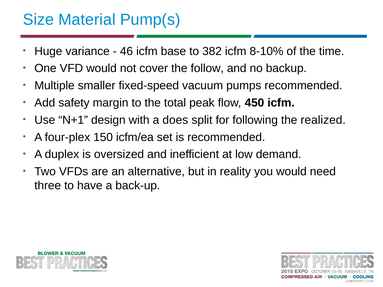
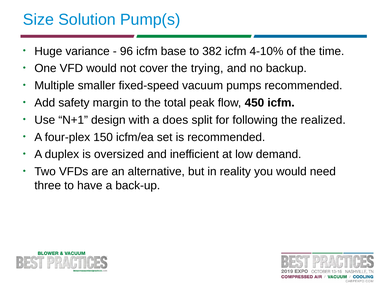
Material: Material -> Solution (87, 20)
46: 46 -> 96 (126, 51)
8-10%: 8-10% -> 4-10% (266, 51)
follow: follow -> trying (207, 68)
